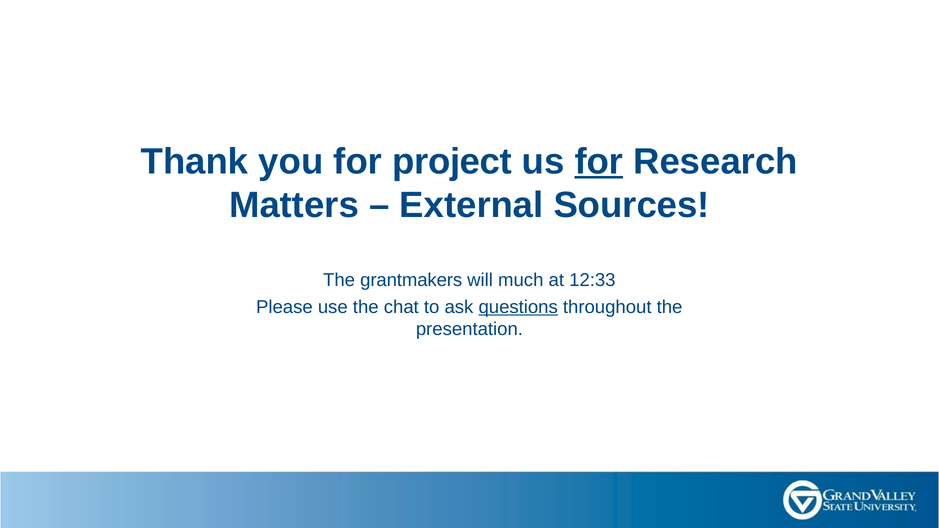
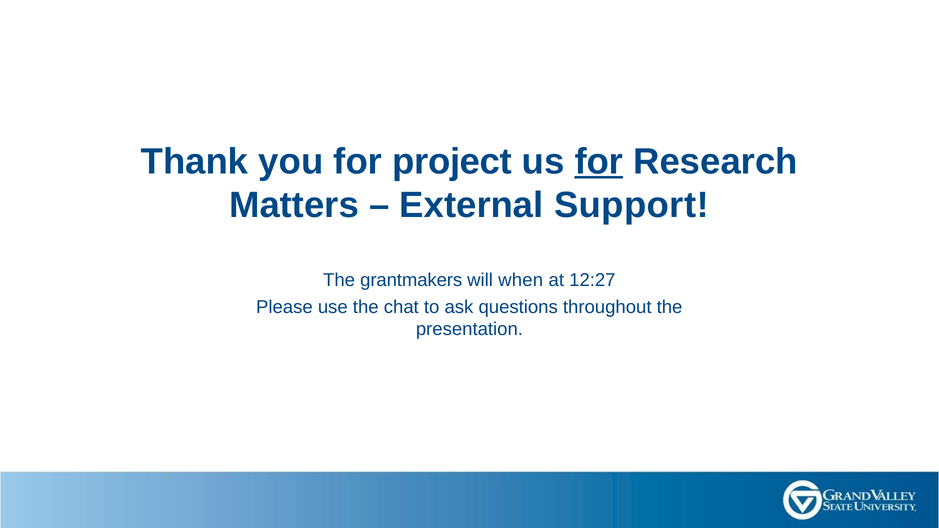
Sources: Sources -> Support (631, 205)
much: much -> when (521, 280)
12:33: 12:33 -> 12:27 (592, 280)
questions underline: present -> none (518, 307)
